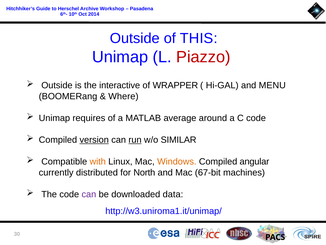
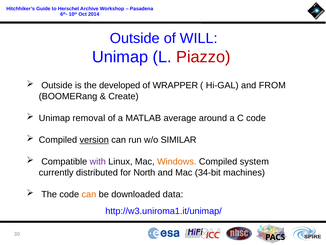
THIS: THIS -> WILL (199, 38)
interactive: interactive -> developed (120, 85)
MENU: MENU -> FROM (272, 85)
Where: Where -> Create (123, 96)
requires: requires -> removal (89, 118)
run underline: present -> none (135, 140)
with colour: orange -> purple (98, 161)
angular: angular -> system (254, 161)
67-bit: 67-bit -> 34-bit (208, 172)
can colour: purple -> orange (89, 194)
